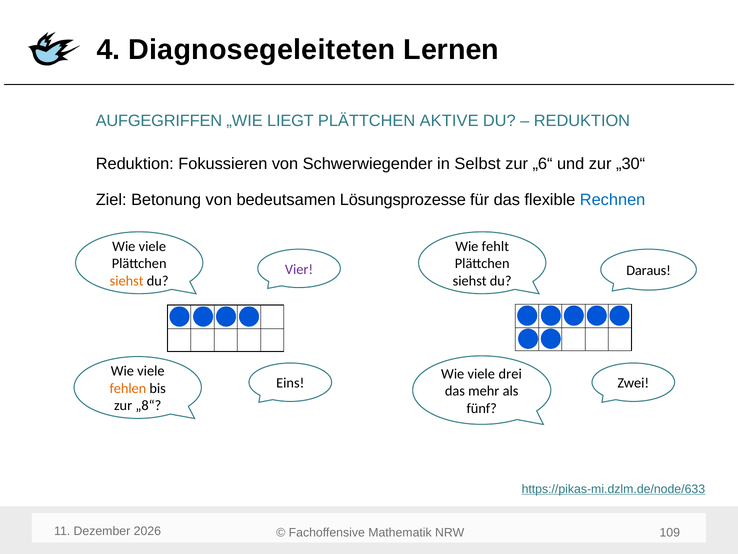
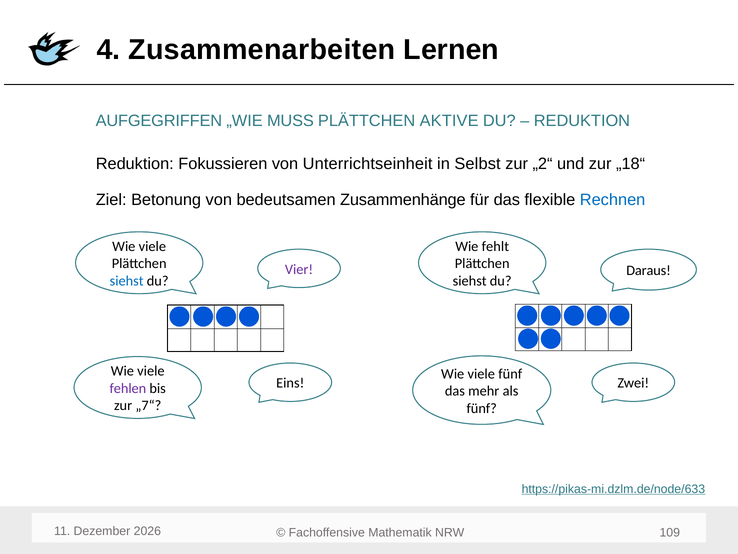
Diagnosegeleiteten: Diagnosegeleiteten -> Zusammenarbeiten (262, 50)
LIEGT: LIEGT -> MUSS (290, 121)
Schwerwiegender: Schwerwiegender -> Unterrichtseinheit (368, 164)
„6“: „6“ -> „2“ (543, 164)
„30“: „30“ -> „18“ (631, 164)
Lösungsprozesse: Lösungsprozesse -> Zusammenhänge (403, 200)
siehst colour: orange -> blue (127, 281)
viele drei: drei -> fünf (510, 374)
fehlen colour: orange -> purple (128, 388)
„8“: „8“ -> „7“ (148, 405)
